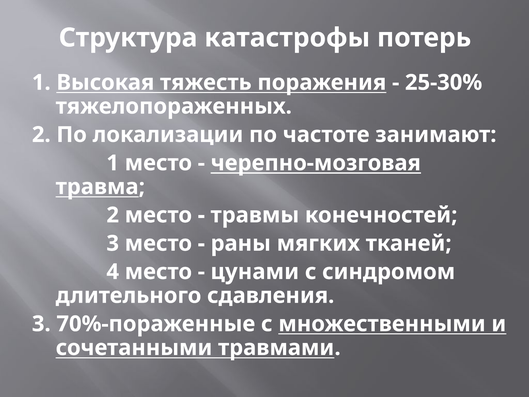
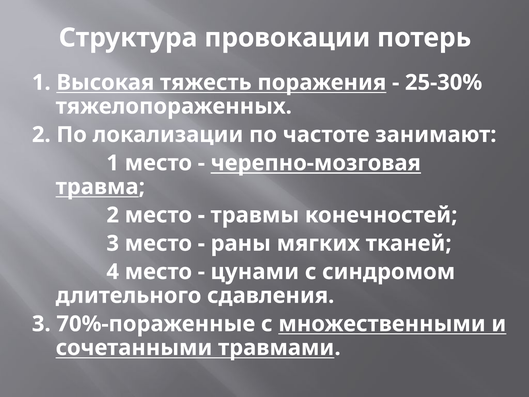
катастрофы: катастрофы -> провокации (287, 38)
